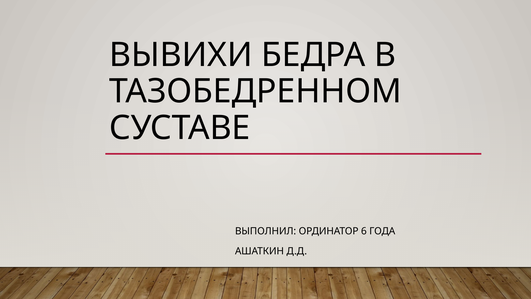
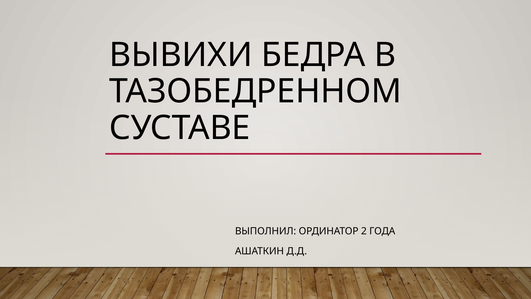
6: 6 -> 2 (364, 231)
